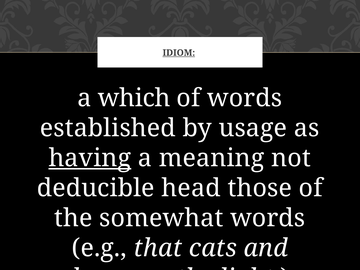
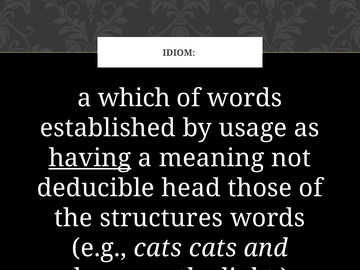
IDIOM underline: present -> none (179, 53)
somewhat: somewhat -> structures (161, 218)
e.g that: that -> cats (158, 248)
